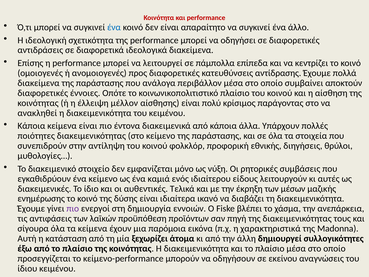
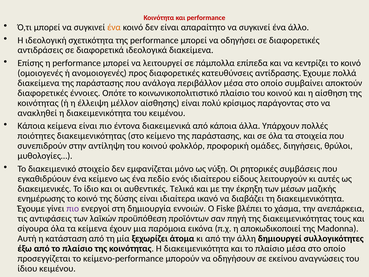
ένα colour: blue -> orange (114, 27)
εθνικής: εθνικής -> ομάδες (266, 146)
καμιά: καμιά -> πεδίο (159, 179)
χαρακτηριστικά: χαρακτηριστικά -> αποκωδικοποιεί (271, 228)
